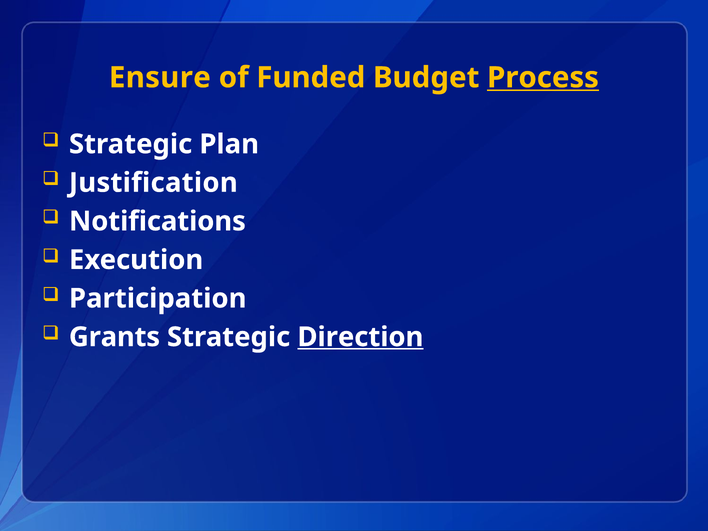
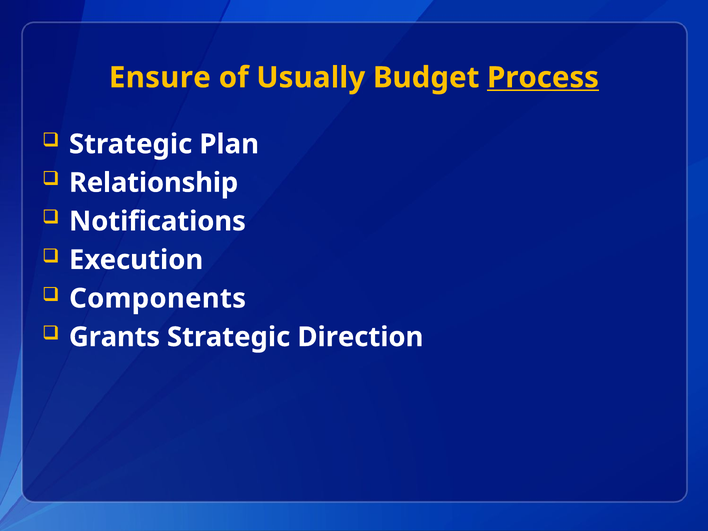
Funded: Funded -> Usually (311, 78)
Justification: Justification -> Relationship (154, 183)
Participation: Participation -> Components (158, 298)
Direction underline: present -> none (360, 337)
